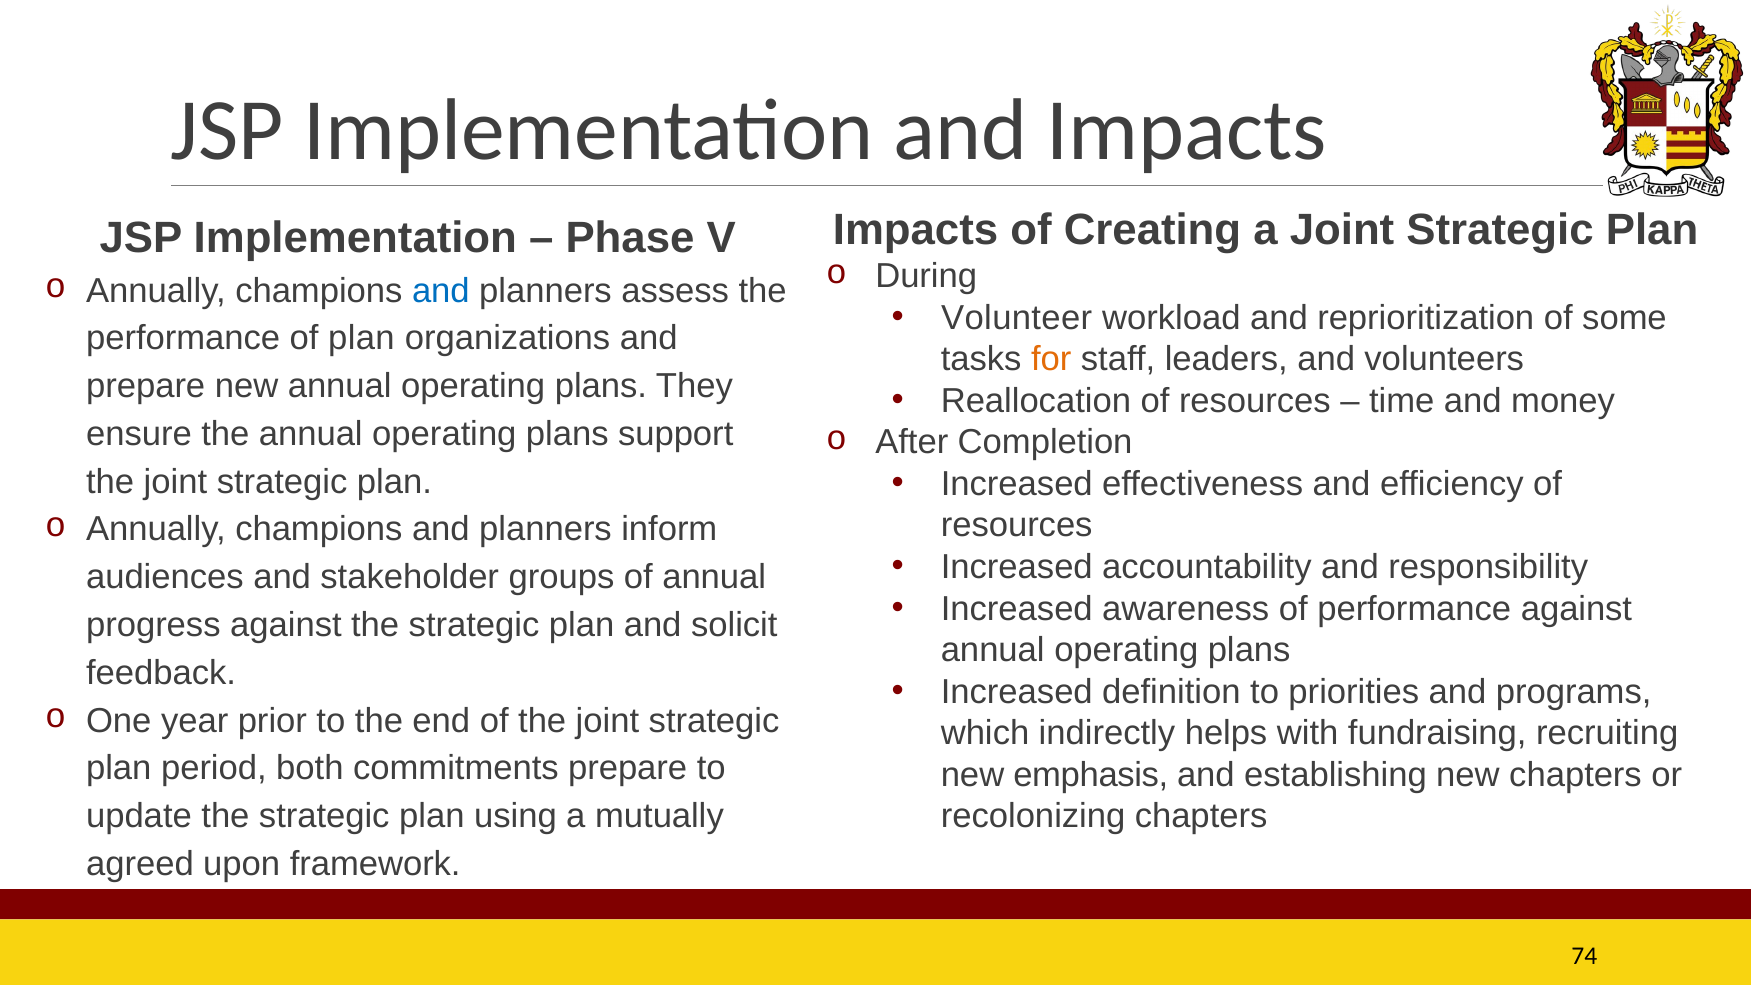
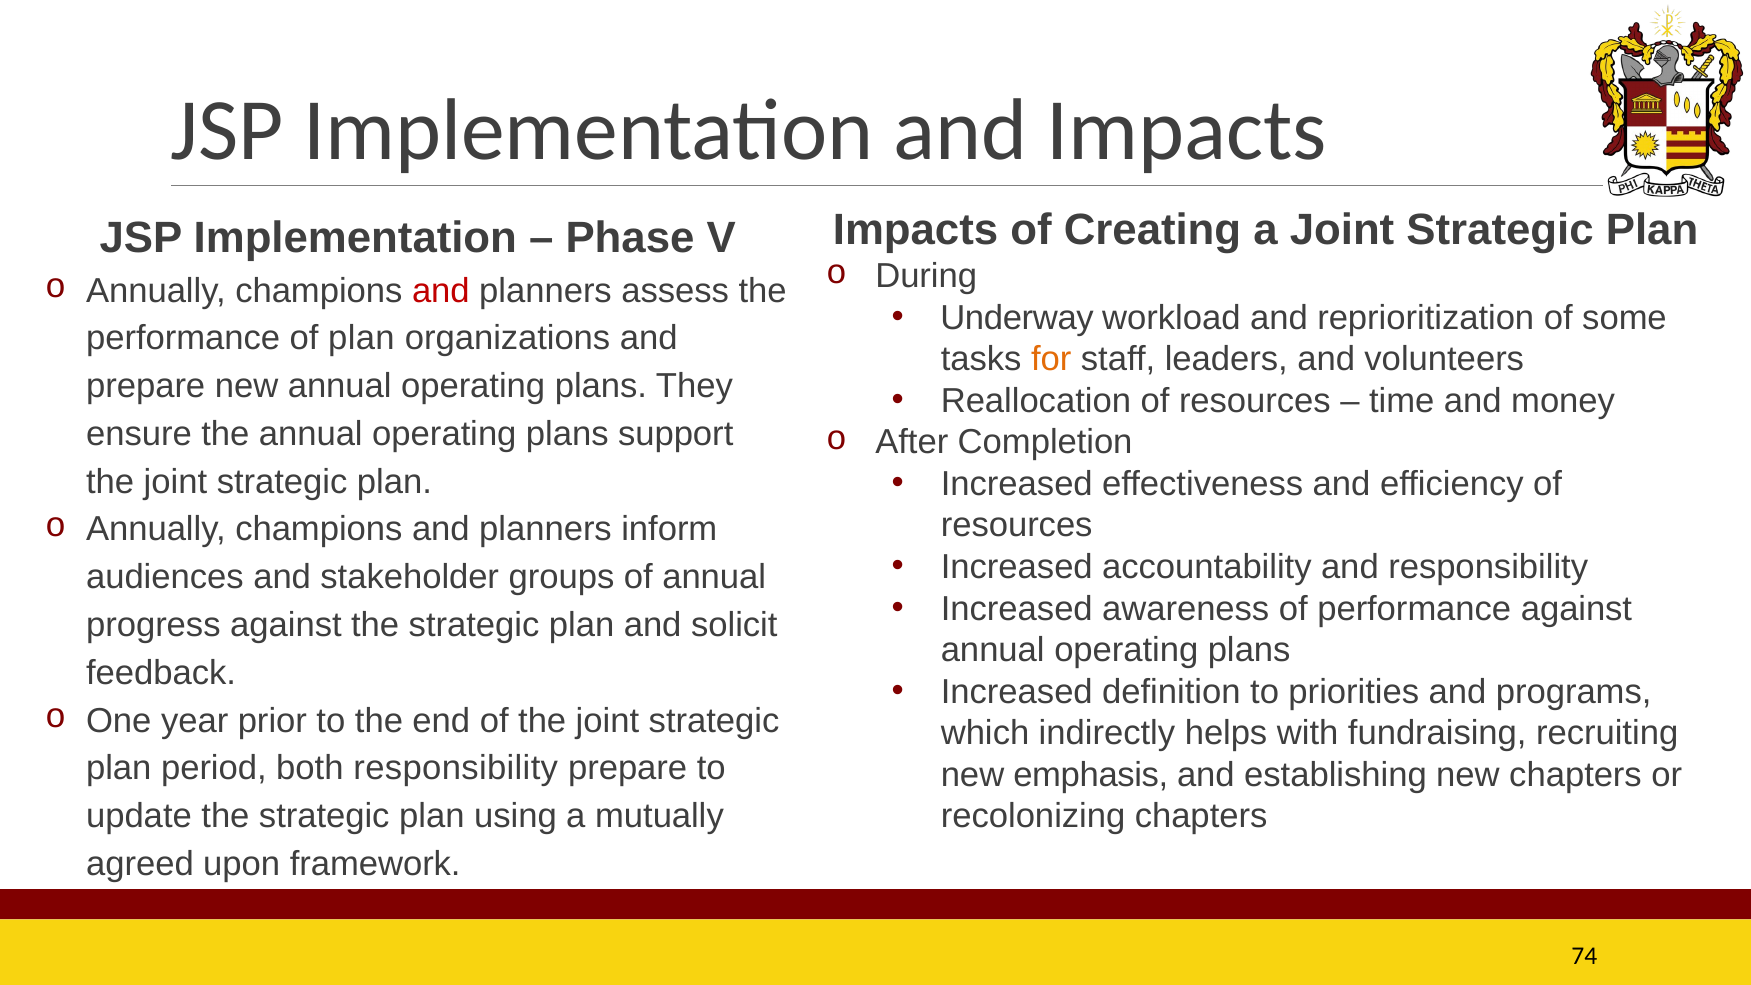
and colour: blue -> red (441, 291)
Volunteer: Volunteer -> Underway (1017, 318)
both commitments: commitments -> responsibility (456, 768)
